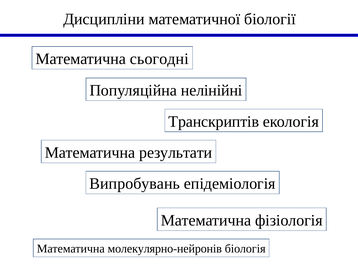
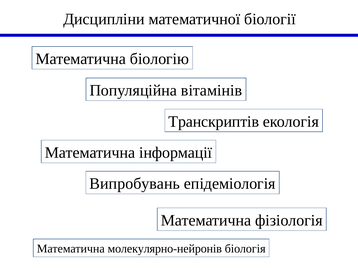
сьогодні: сьогодні -> біологію (159, 59)
нелінійні: нелінійні -> вітамінів (212, 90)
результати: результати -> інформації (176, 152)
